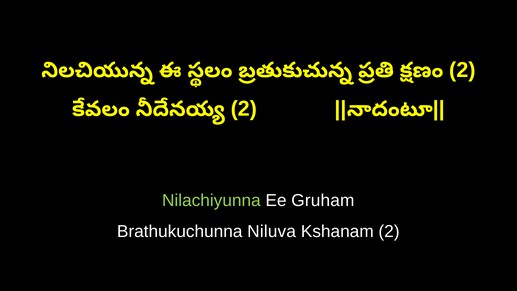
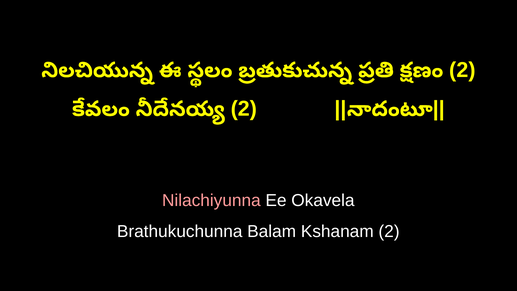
Nilachiyunna colour: light green -> pink (211, 200)
Gruham: Gruham -> Okavela (323, 200)
Niluva: Niluva -> Balam (272, 231)
